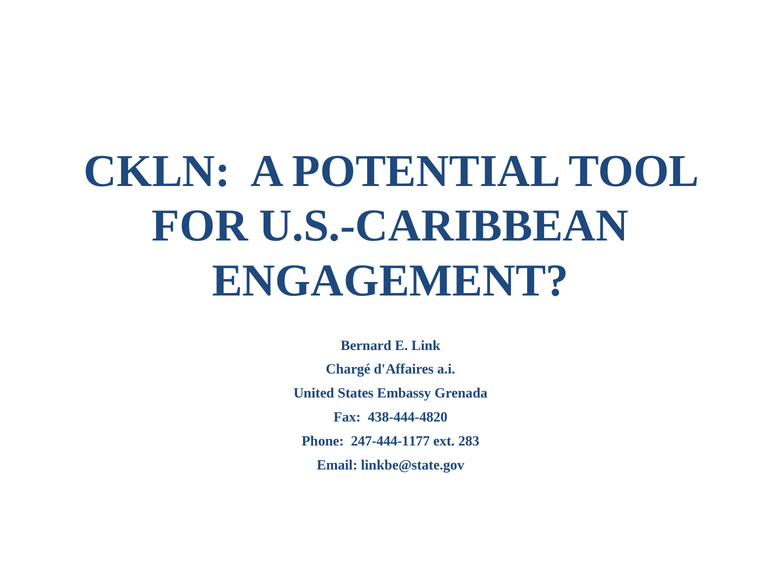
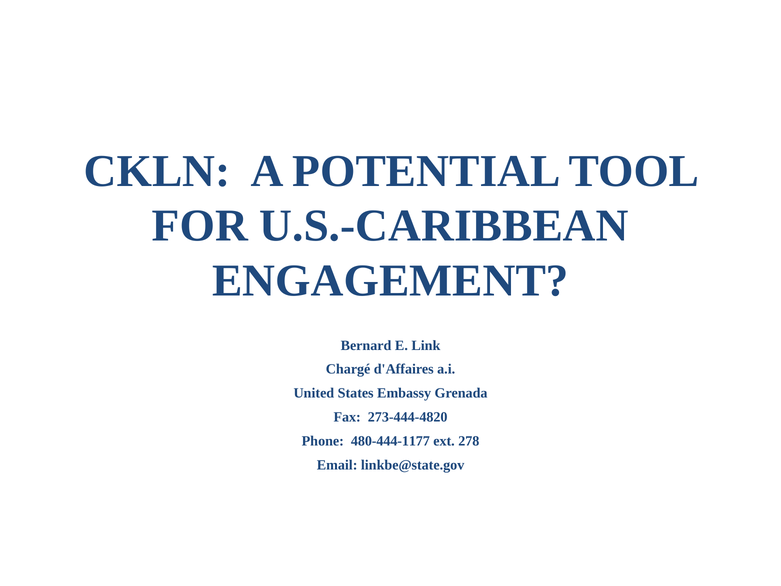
438-444-4820: 438-444-4820 -> 273-444-4820 (408, 417)
247-444-1177: 247-444-1177 -> 480-444-1177 (390, 441)
283: 283 -> 278 (469, 441)
